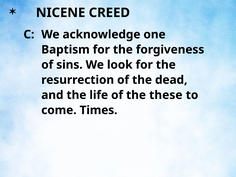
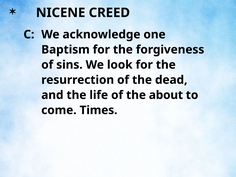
these: these -> about (166, 95)
